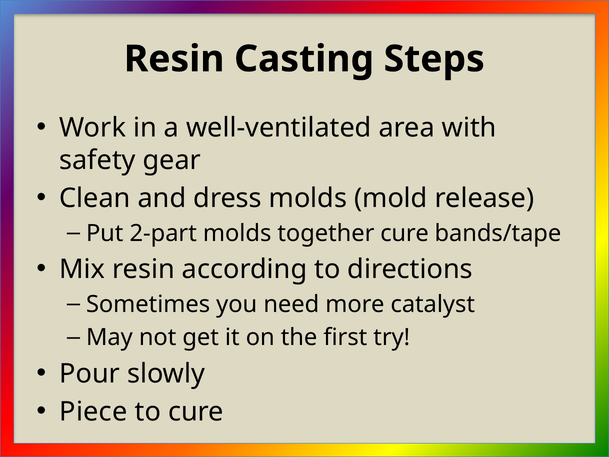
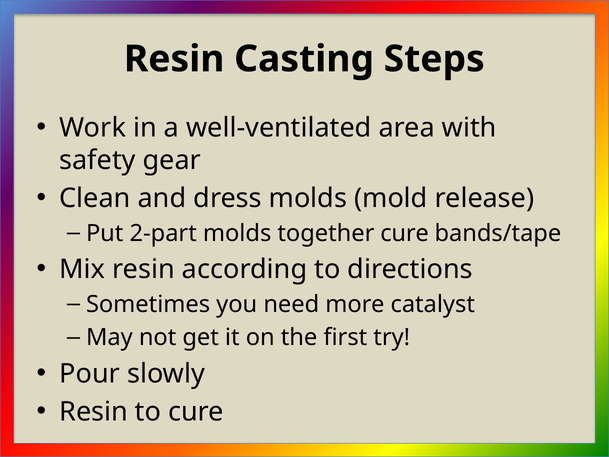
Piece: Piece -> Resin (94, 411)
